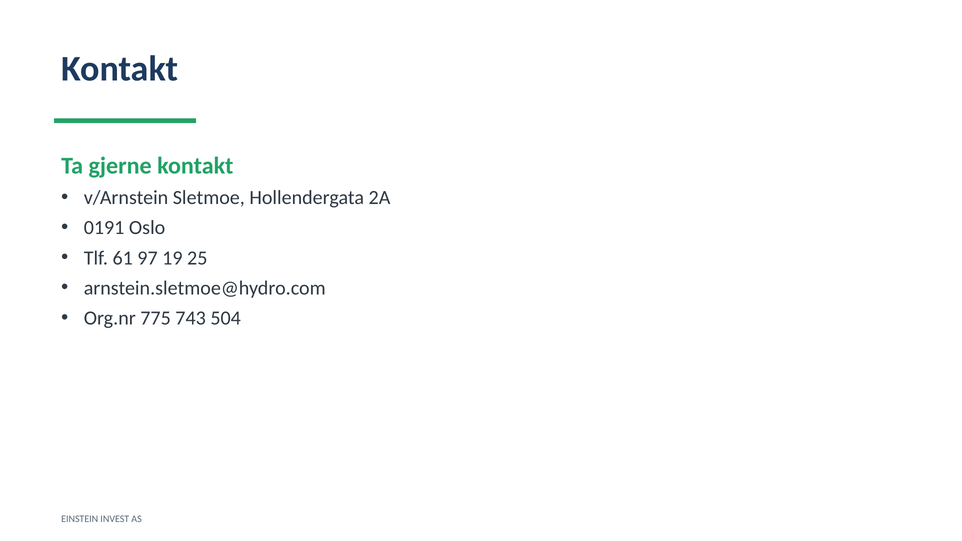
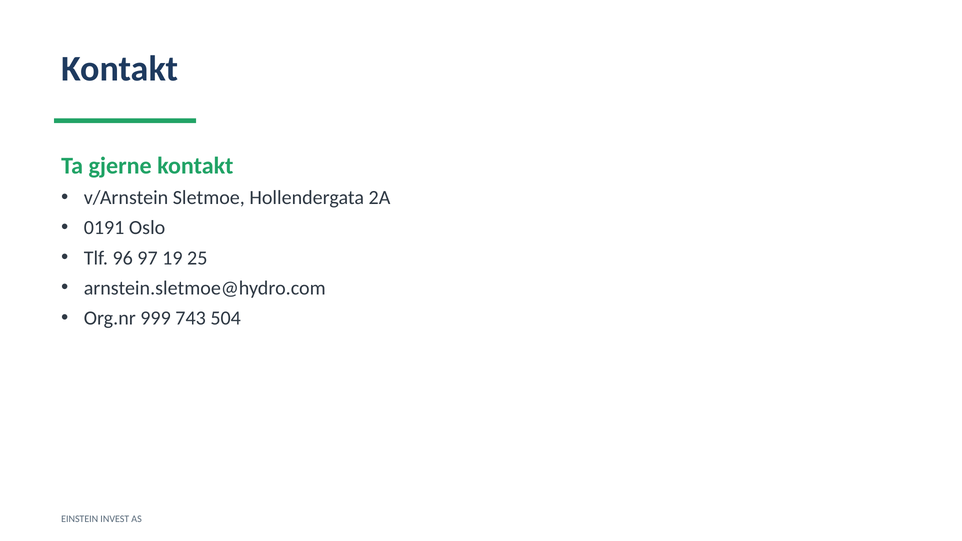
61: 61 -> 96 (123, 258)
775: 775 -> 999 (156, 318)
